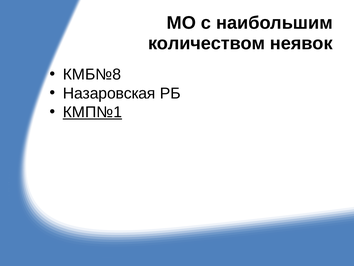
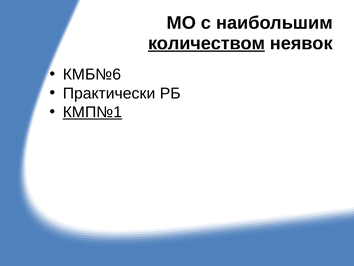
количеством underline: none -> present (206, 43)
КМБ№8: КМБ№8 -> КМБ№6 (92, 74)
Назаровская: Назаровская -> Практически (109, 93)
